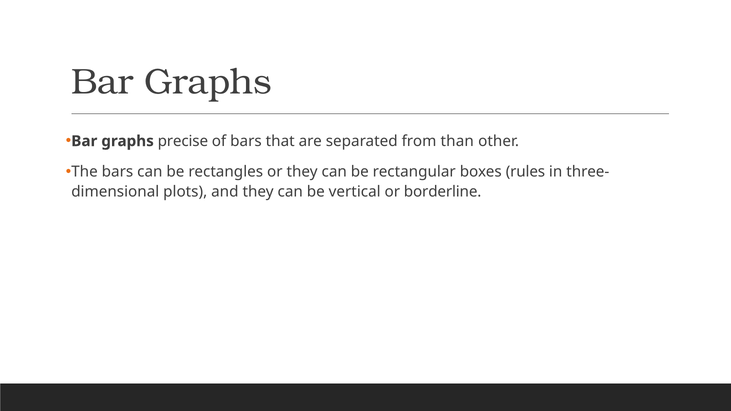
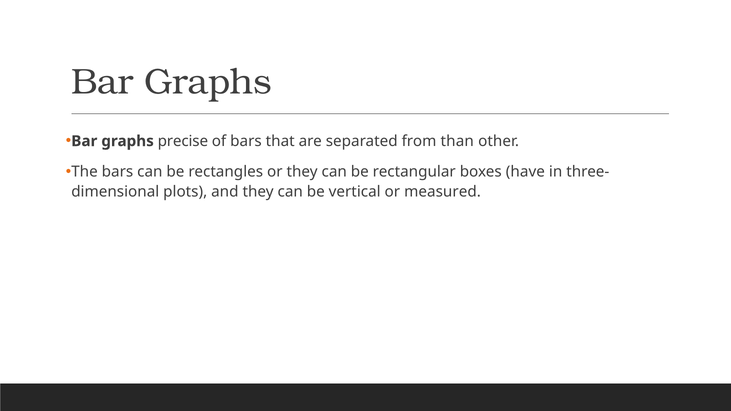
rules: rules -> have (525, 172)
borderline: borderline -> measured (443, 192)
